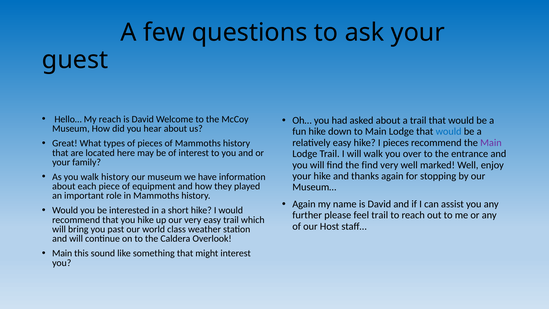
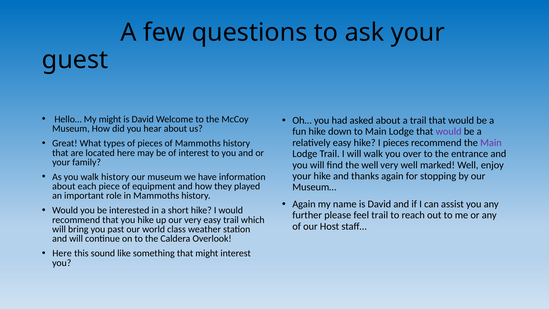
My reach: reach -> might (110, 119)
would colour: blue -> purple (449, 131)
the find: find -> well (370, 165)
Main: Main -> Here (62, 253)
